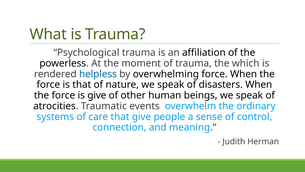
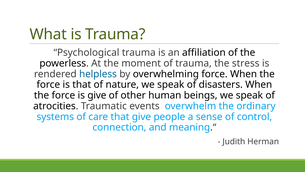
which: which -> stress (246, 63)
